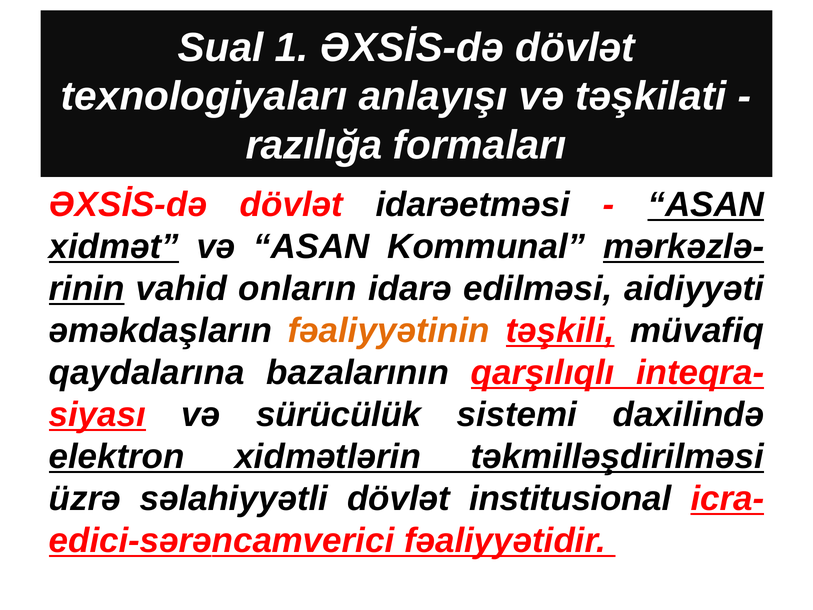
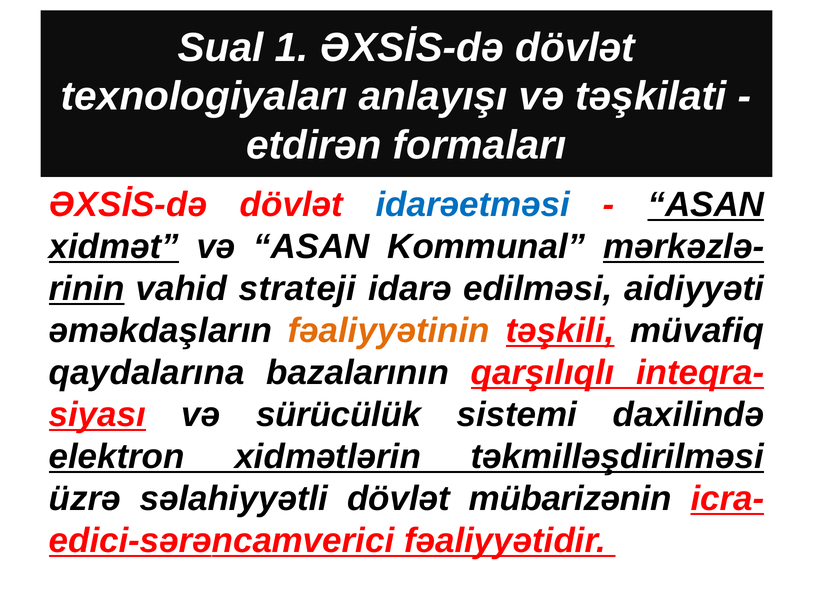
razılığa: razılığa -> etdirən (314, 145)
idarəetməsi colour: black -> blue (473, 204)
onların: onların -> strateji (297, 288)
institusional: institusional -> mübarizənin (570, 499)
